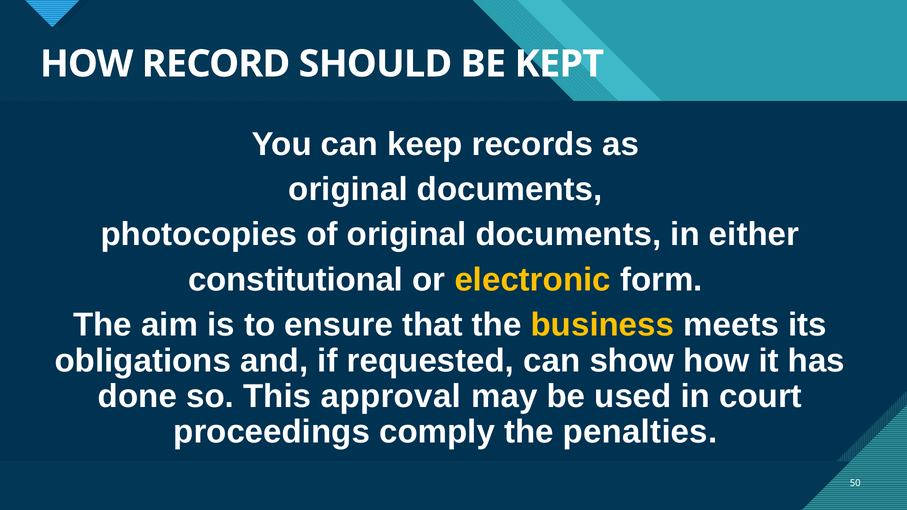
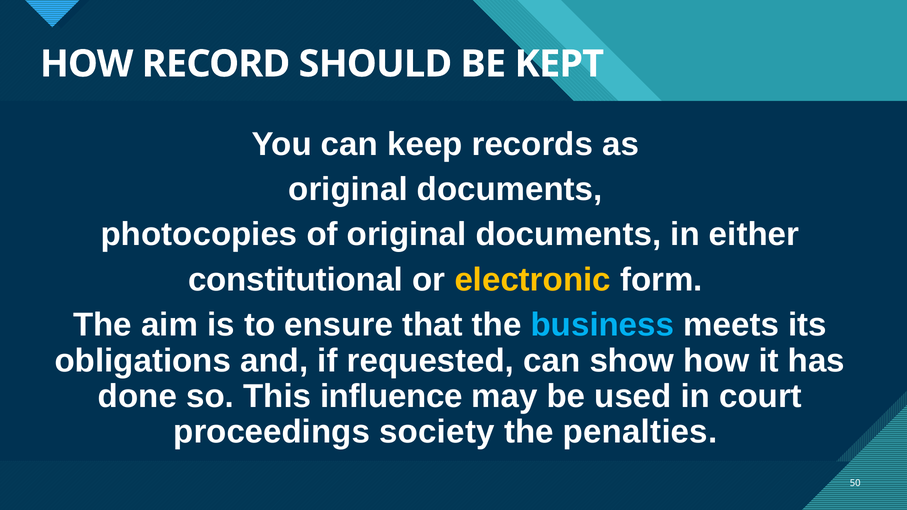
business colour: yellow -> light blue (602, 325)
approval: approval -> influence (391, 396)
comply: comply -> society (437, 432)
